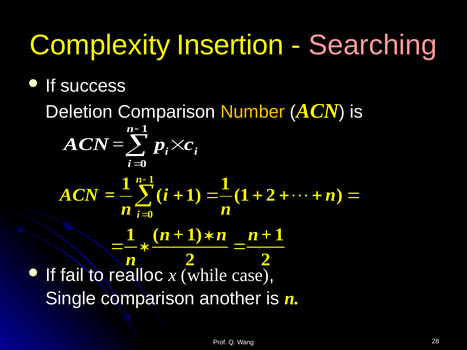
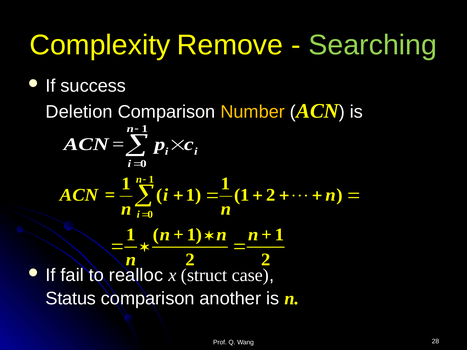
Insertion: Insertion -> Remove (230, 45)
Searching colour: pink -> light green (373, 45)
while: while -> struct (204, 275)
Single: Single -> Status (71, 299)
